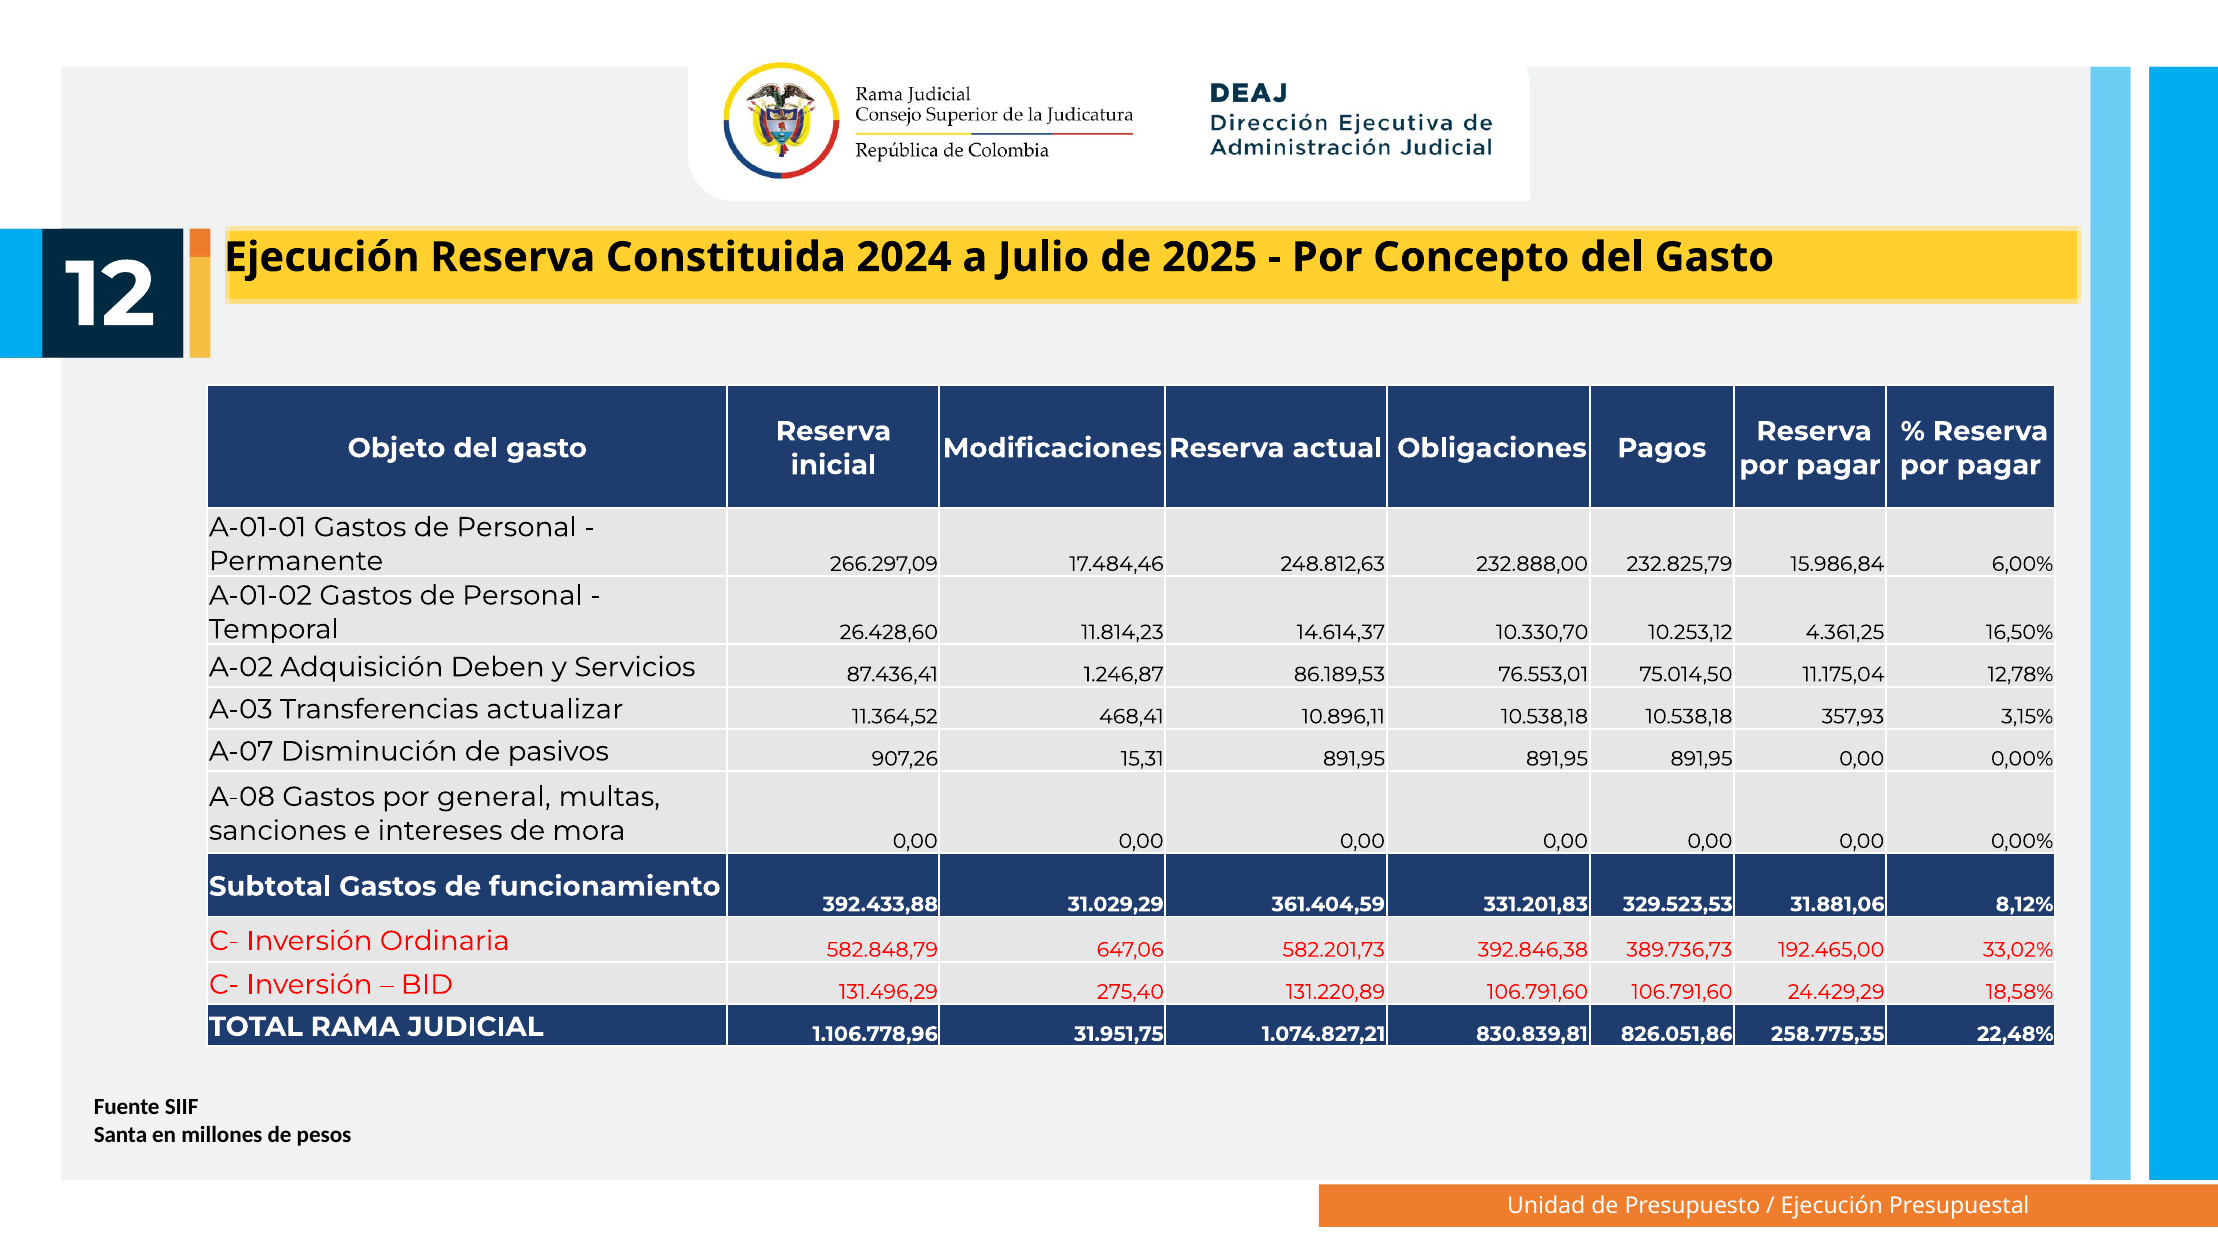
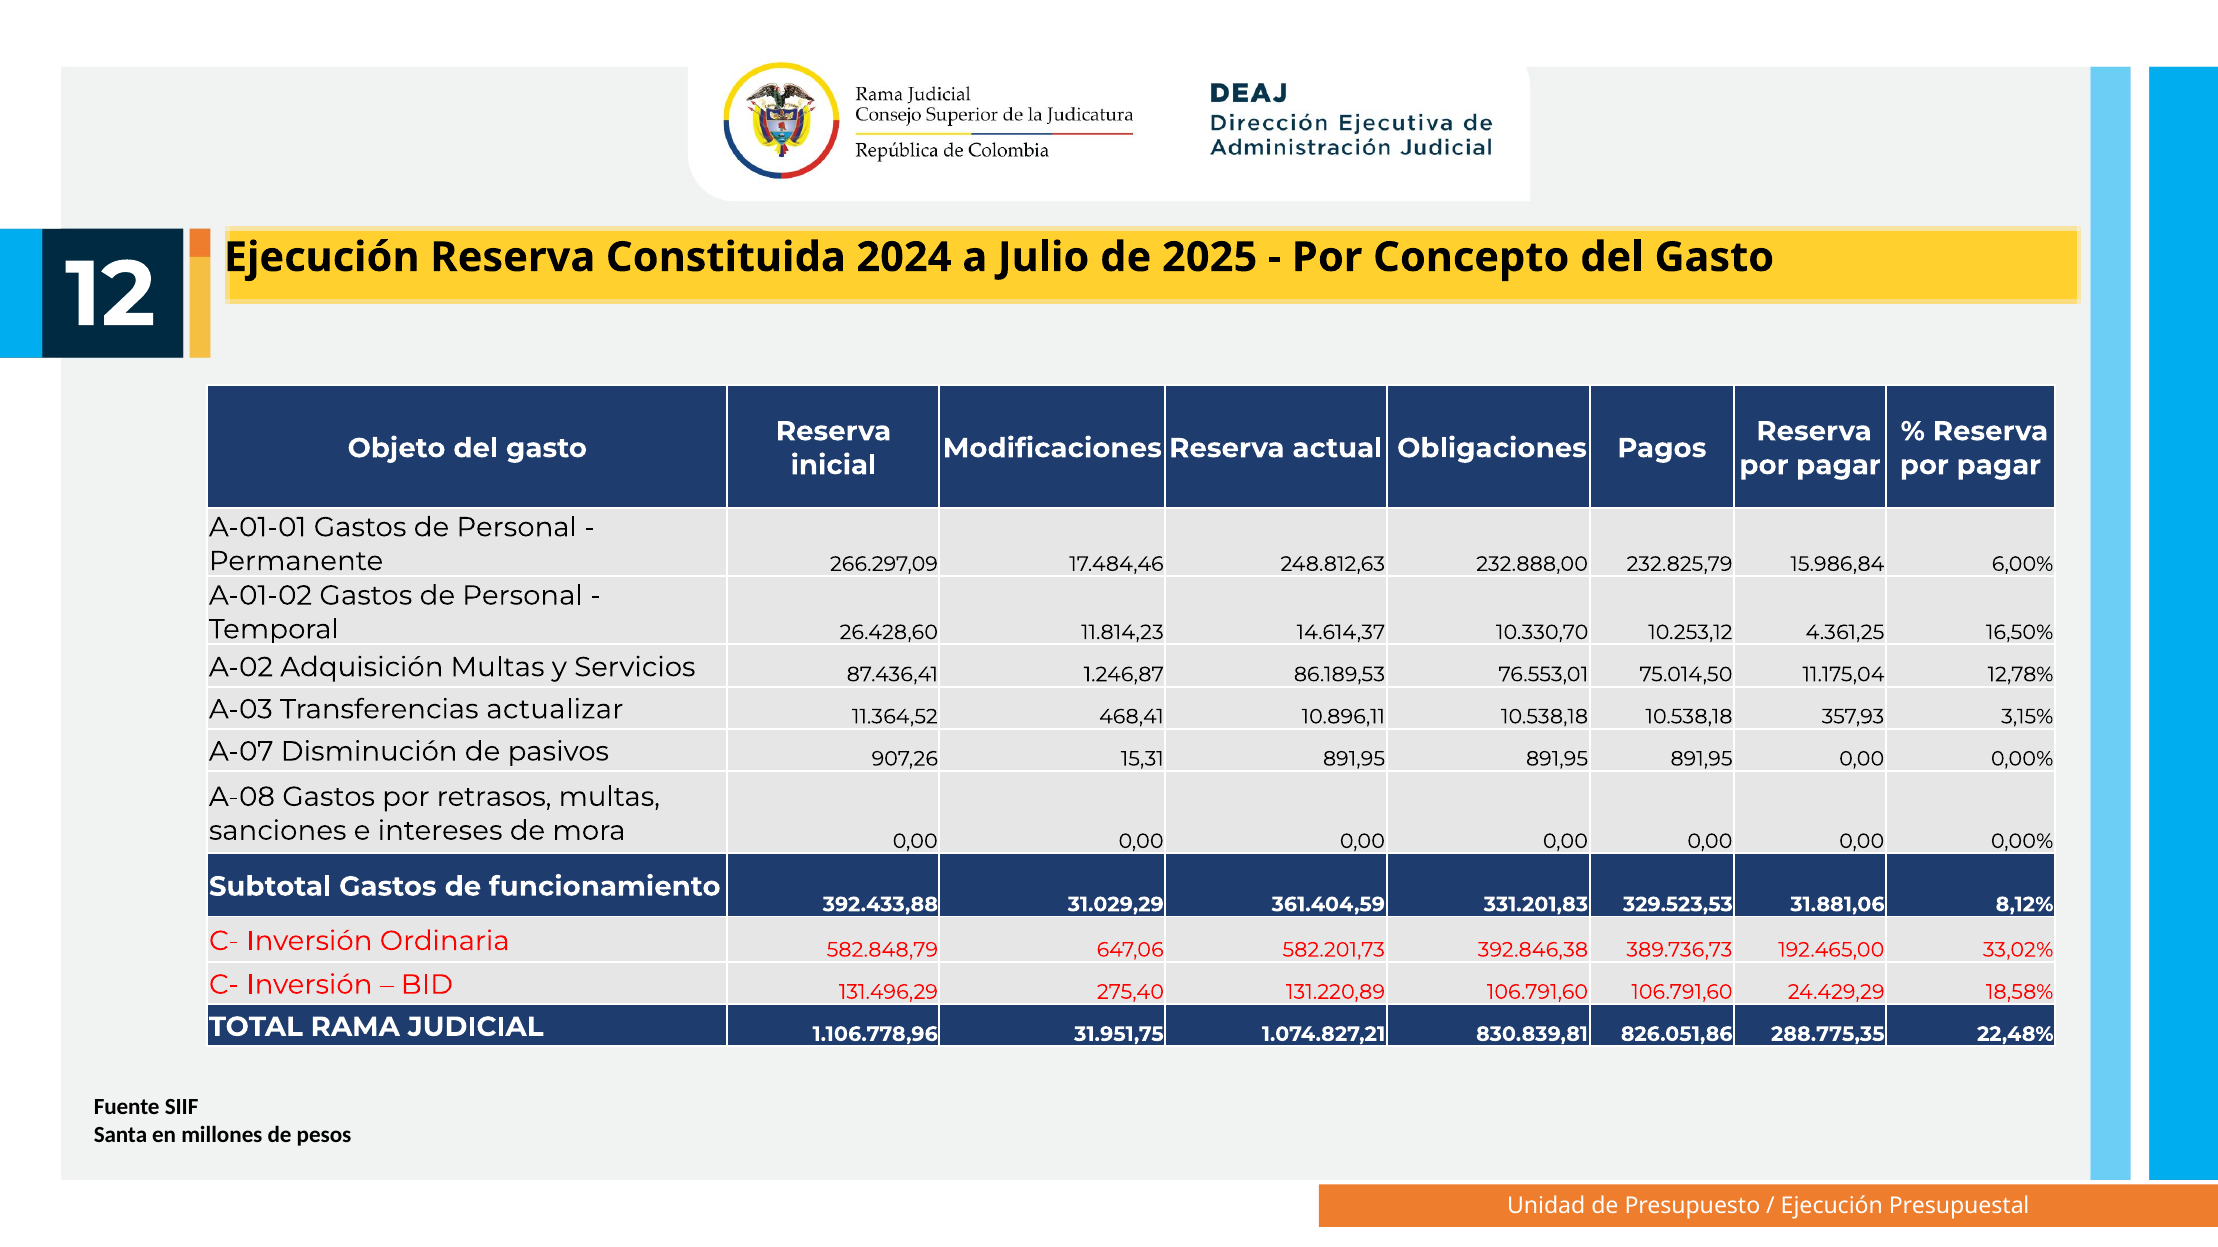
Adquisición Deben: Deben -> Multas (498, 667)
general: general -> retrasos (494, 797)
258.775,35: 258.775,35 -> 288.775,35 (1828, 1035)
